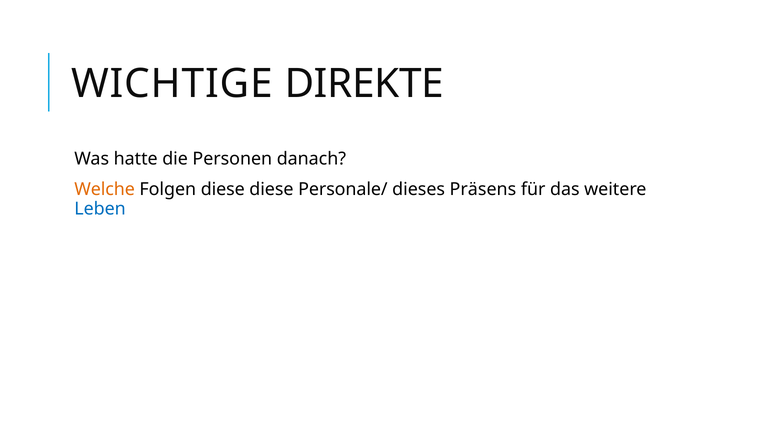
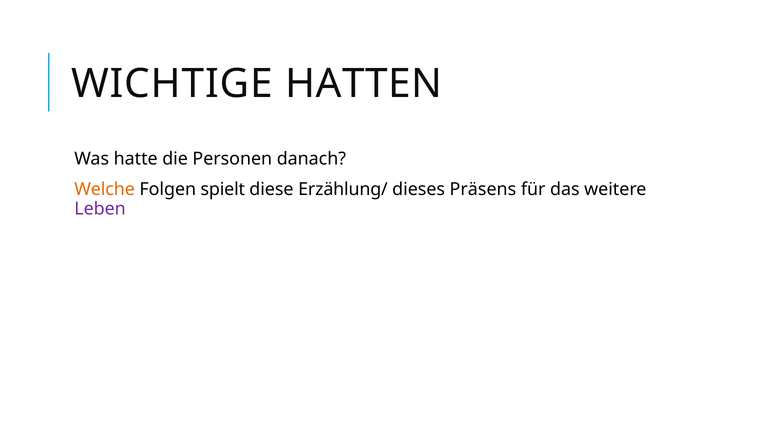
DIREKTE: DIREKTE -> HATTEN (364, 84)
Folgen diese: diese -> spielt (223, 189)
Personale/: Personale/ -> Erzählung/ (343, 189)
Leben colour: blue -> purple (100, 209)
